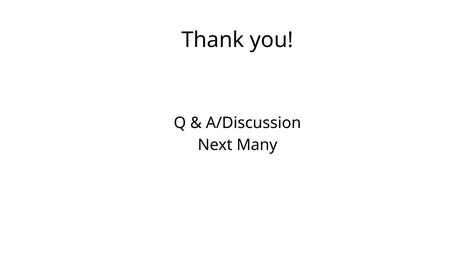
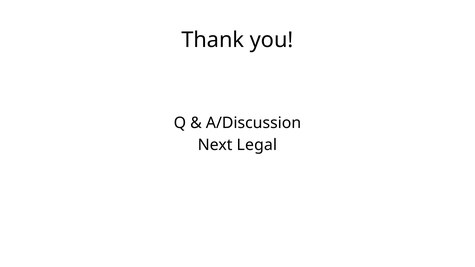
Many: Many -> Legal (257, 145)
